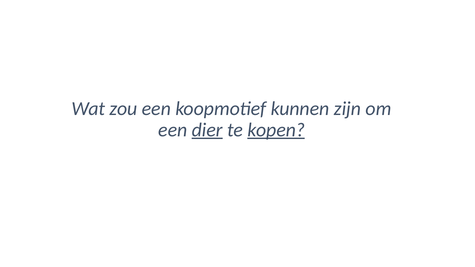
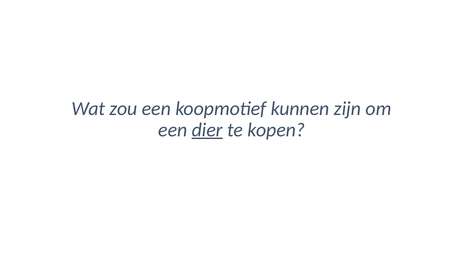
kopen underline: present -> none (276, 130)
